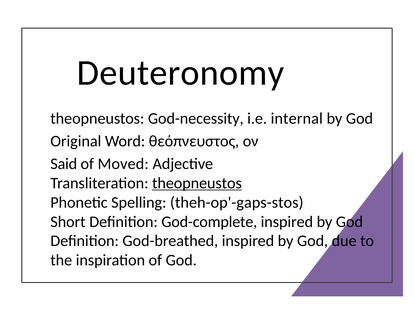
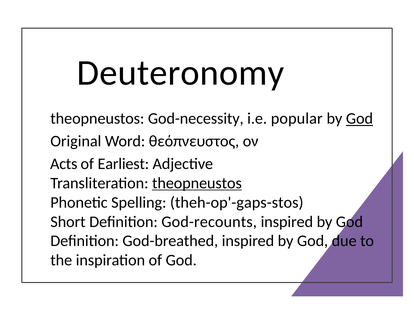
internal: internal -> popular (297, 118)
God underline: none -> present (359, 118)
Said: Said -> Acts (64, 163)
Moved: Moved -> Earliest (123, 163)
God-complete: God-complete -> God-recounts (209, 221)
